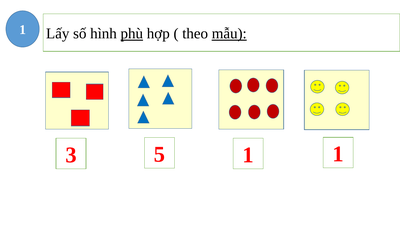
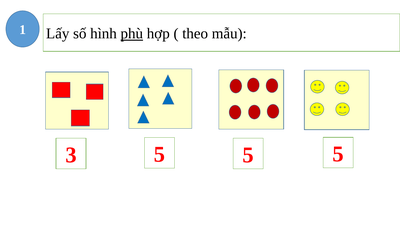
mẫu underline: present -> none (229, 34)
1: 1 -> 5 (338, 154)
3 1: 1 -> 5 (248, 155)
